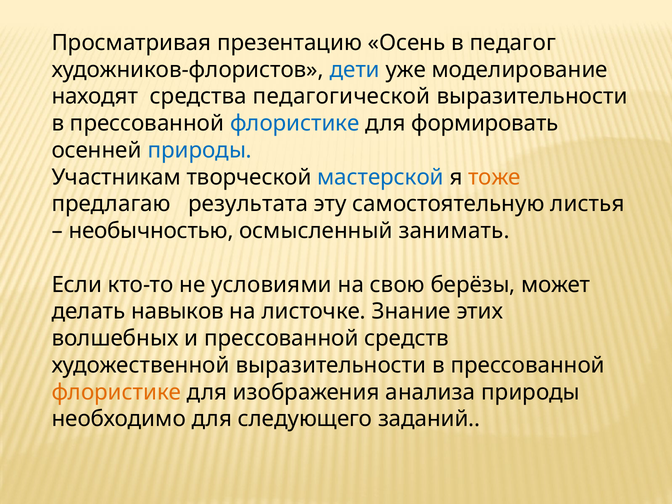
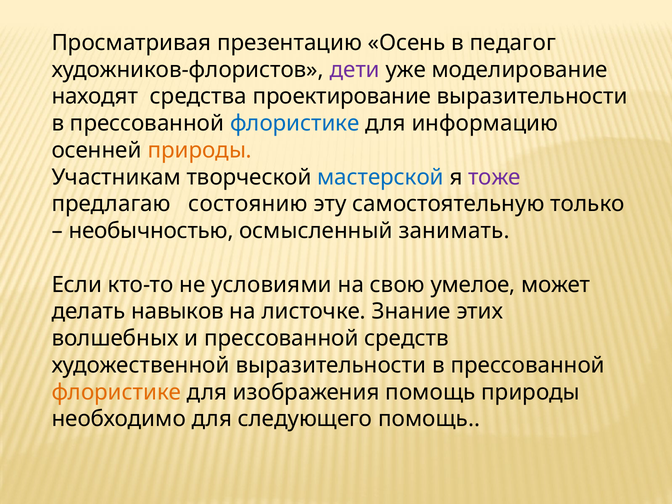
дети colour: blue -> purple (355, 70)
педагогической: педагогической -> проектирование (342, 97)
формировать: формировать -> информацию (485, 123)
природы colour: blue -> orange (200, 150)
тоже colour: orange -> purple (494, 177)
результата: результата -> состоянию (248, 204)
листья: листья -> только (588, 204)
берёзы: берёзы -> умелое (473, 285)
изображения анализа: анализа -> помощь (430, 392)
следующего заданий: заданий -> помощь (429, 419)
